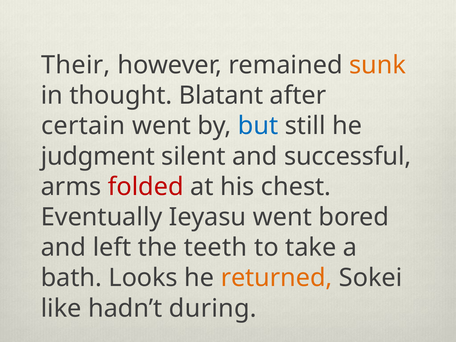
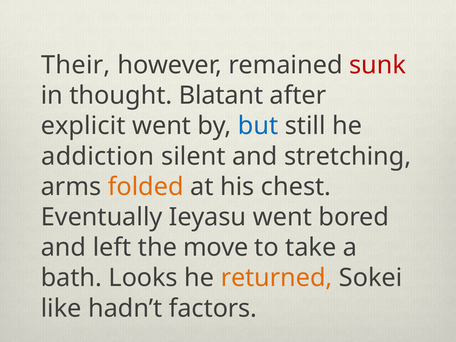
sunk colour: orange -> red (378, 65)
certain: certain -> explicit (83, 126)
judgment: judgment -> addiction (98, 156)
successful: successful -> stretching (348, 156)
folded colour: red -> orange (146, 187)
teeth: teeth -> move (216, 248)
during: during -> factors (213, 308)
